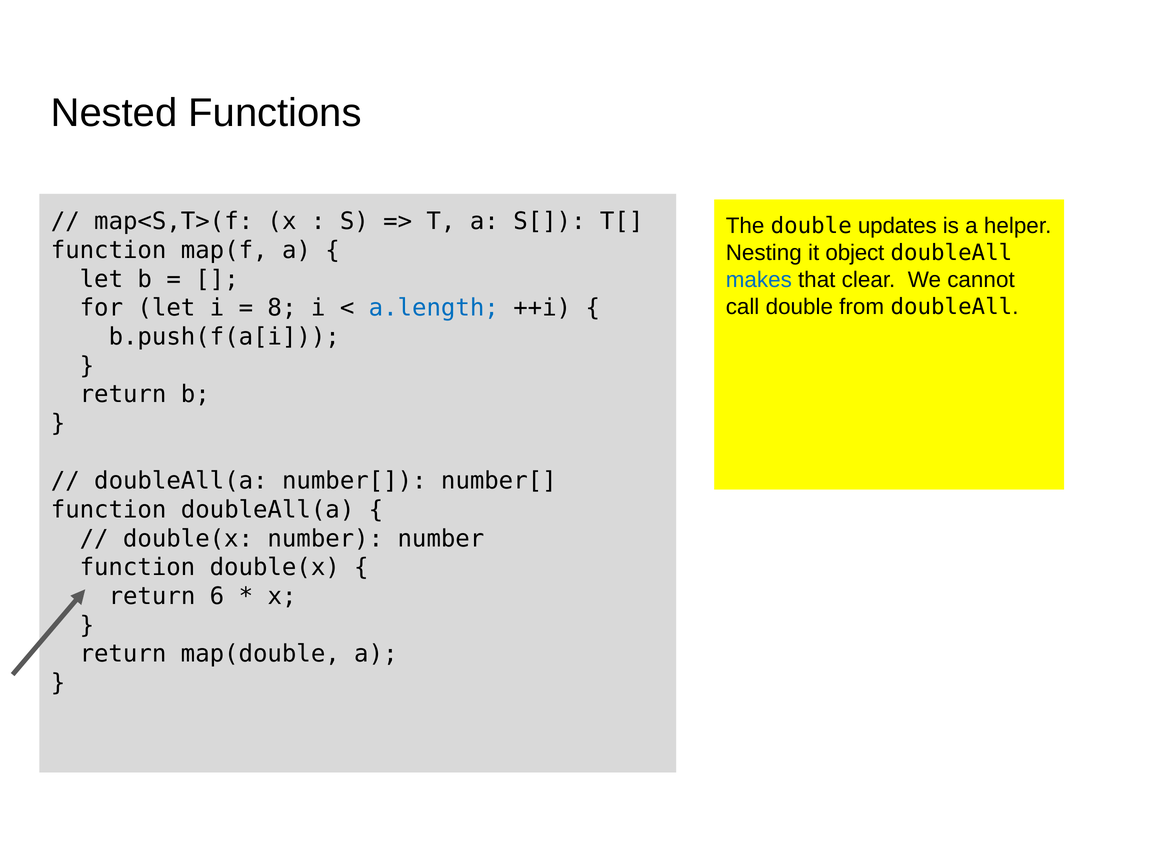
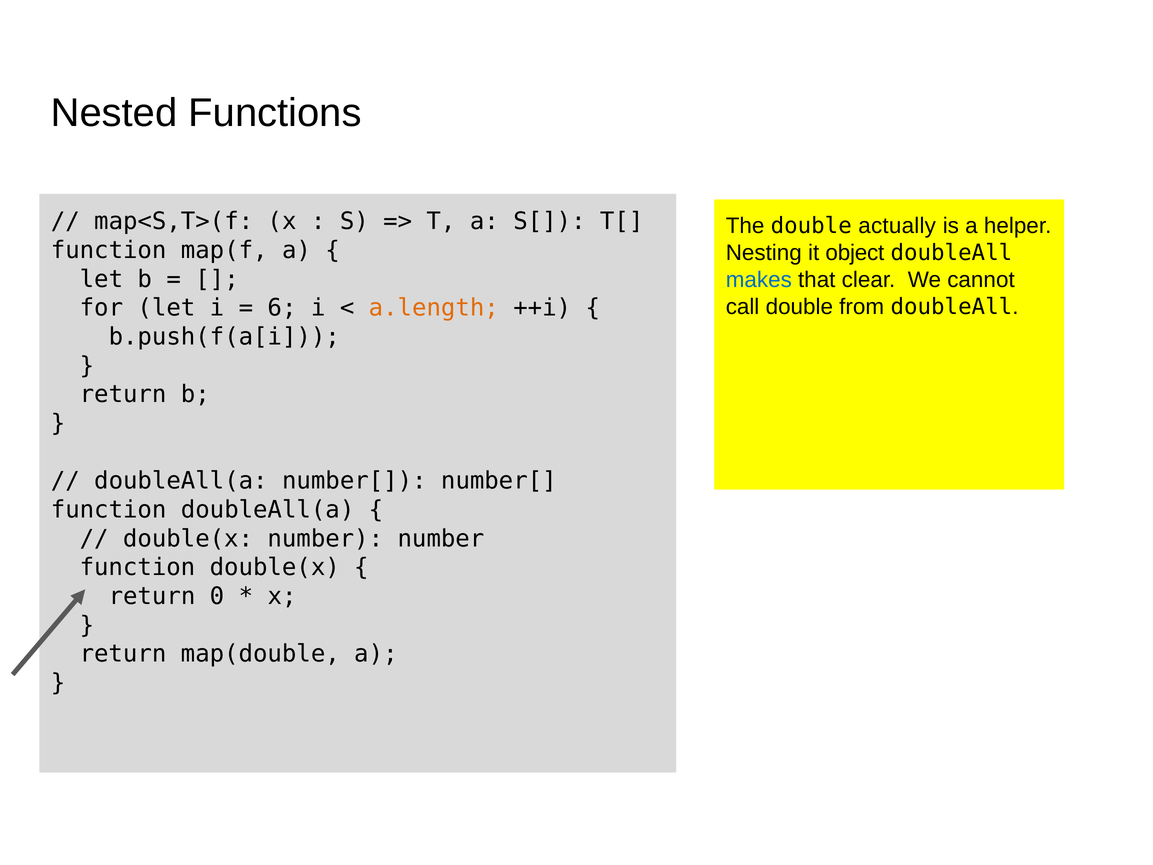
updates: updates -> actually (897, 226)
8: 8 -> 6 (282, 308)
a.length colour: blue -> orange (434, 308)
6: 6 -> 0 (217, 596)
